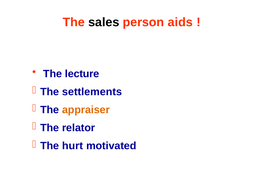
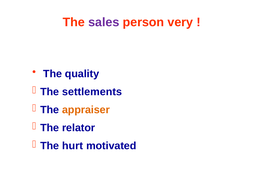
sales colour: black -> purple (104, 22)
aids: aids -> very (180, 22)
lecture: lecture -> quality (82, 74)
